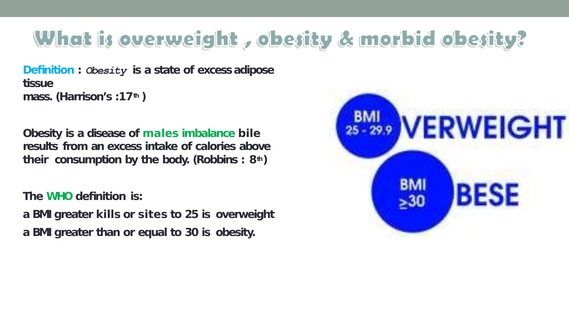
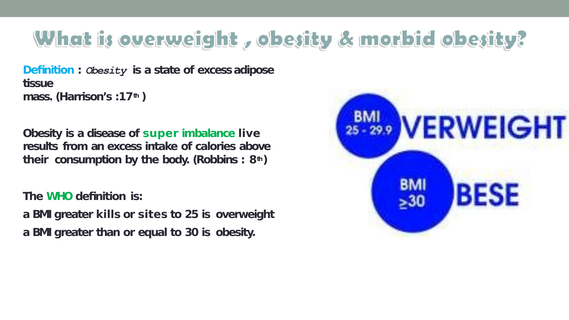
males: males -> super (161, 133)
bile: bile -> live (249, 133)
